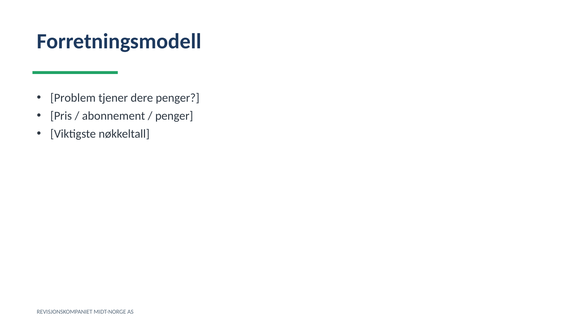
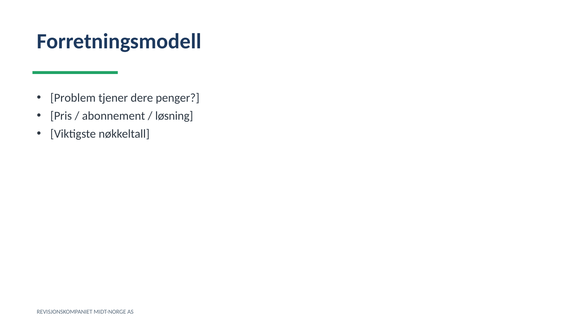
penger: penger -> løsning (174, 116)
